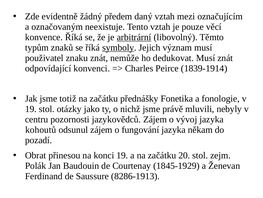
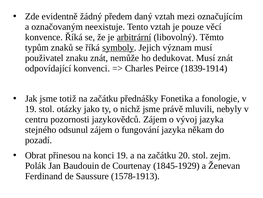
kohoutů: kohoutů -> stejného (41, 129)
8286-1913: 8286-1913 -> 1578-1913 (135, 175)
